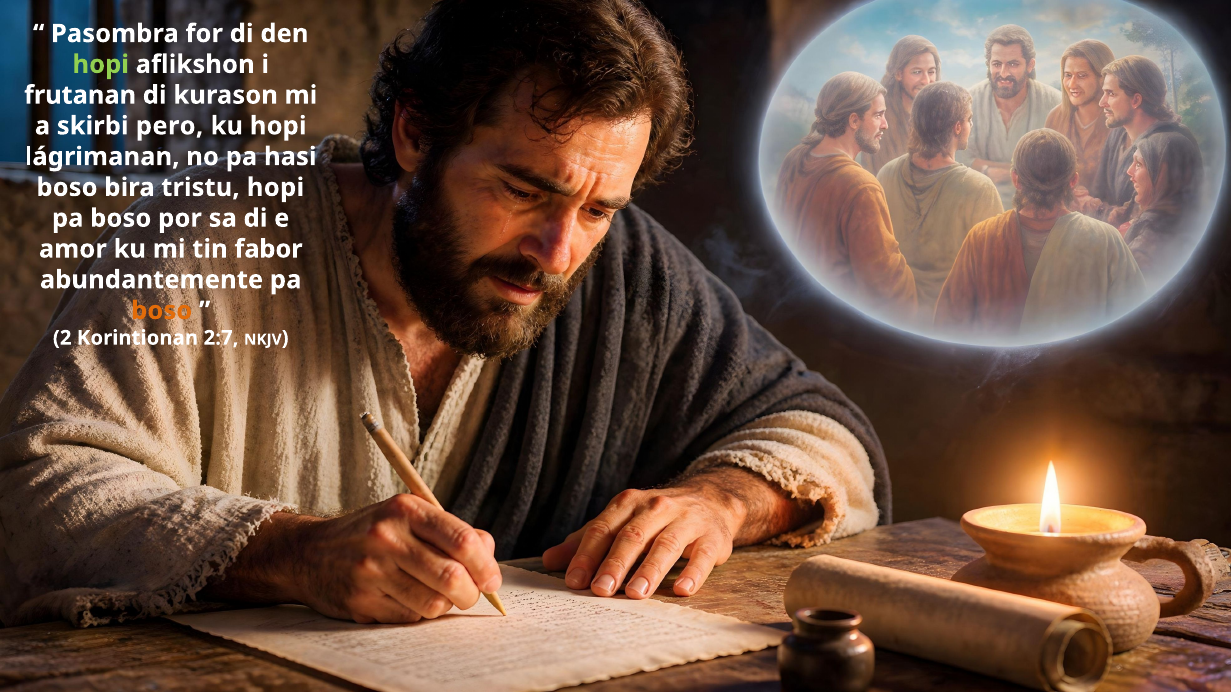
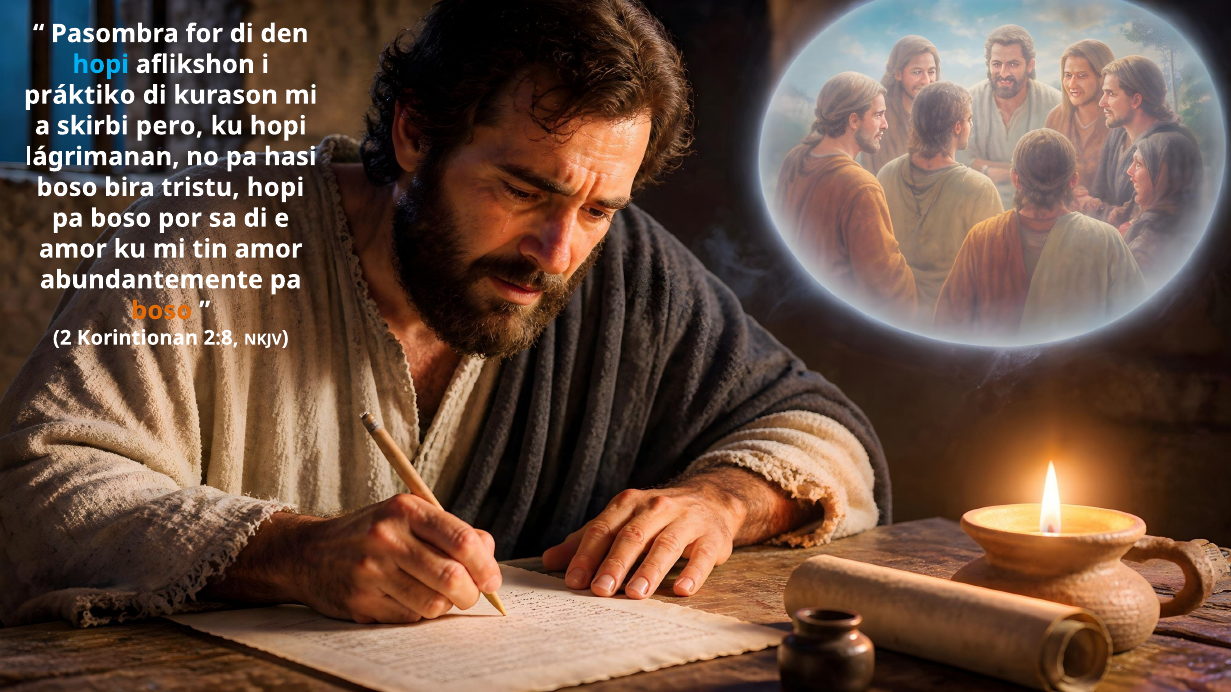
hopi colour: light green -> light blue (101, 64)
frutanan: frutanan -> práktiko (80, 95)
tin fabor: fabor -> amor (268, 249)
2:7: 2:7 -> 2:8 (221, 338)
